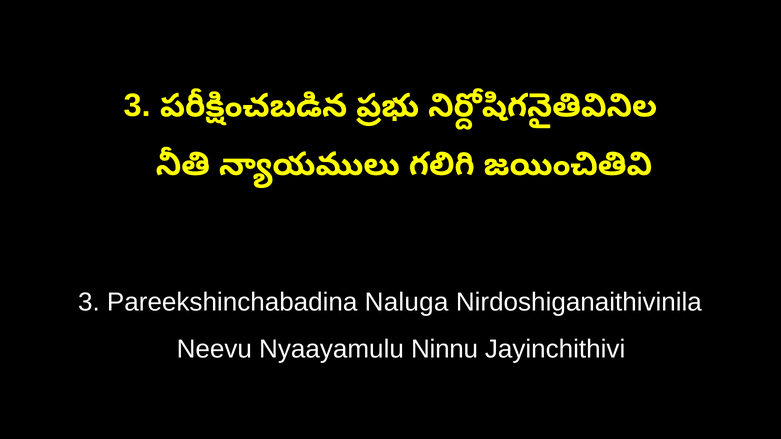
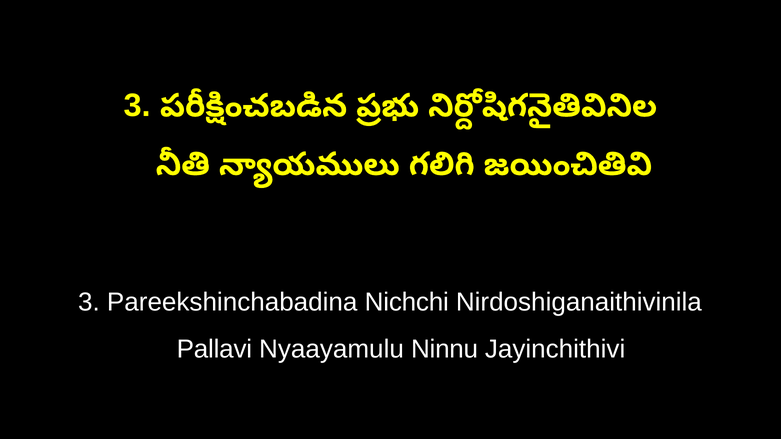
Naluga: Naluga -> Nichchi (407, 302)
Neevu: Neevu -> Pallavi (214, 349)
